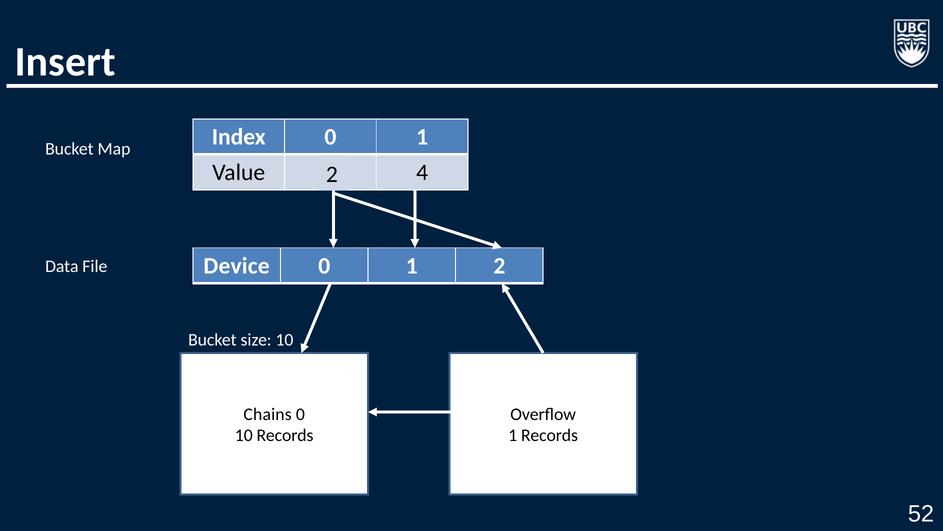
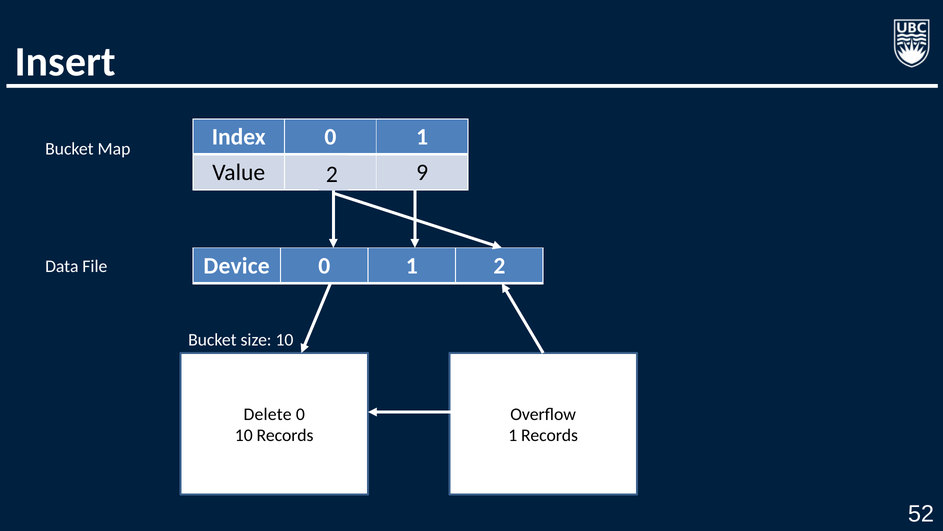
4: 4 -> 9 (422, 172)
Chains: Chains -> Delete (268, 414)
